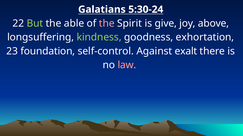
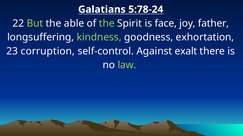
5:30-24: 5:30-24 -> 5:78-24 (146, 9)
the colour: pink -> light green (107, 23)
give: give -> face (166, 23)
above: above -> father (213, 23)
foundation: foundation -> corruption (48, 51)
law colour: pink -> light green (127, 65)
